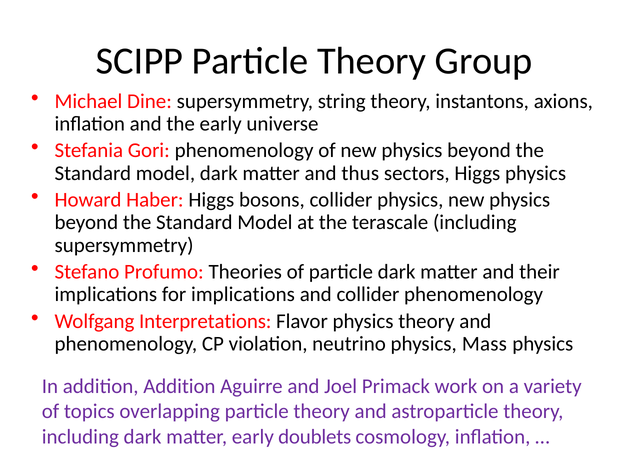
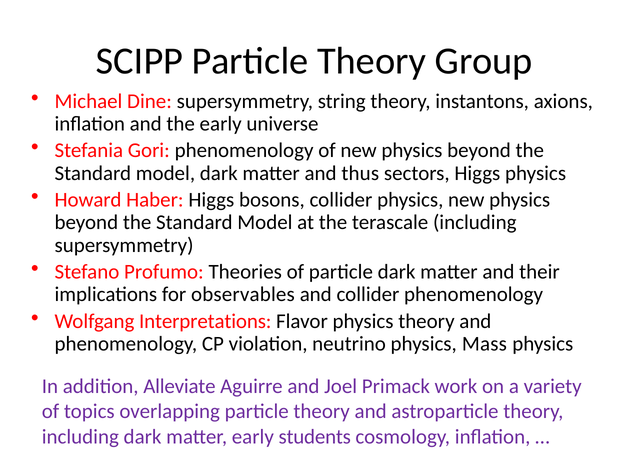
for implications: implications -> observables (243, 294)
addition Addition: Addition -> Alleviate (179, 386)
doublets: doublets -> students (315, 436)
